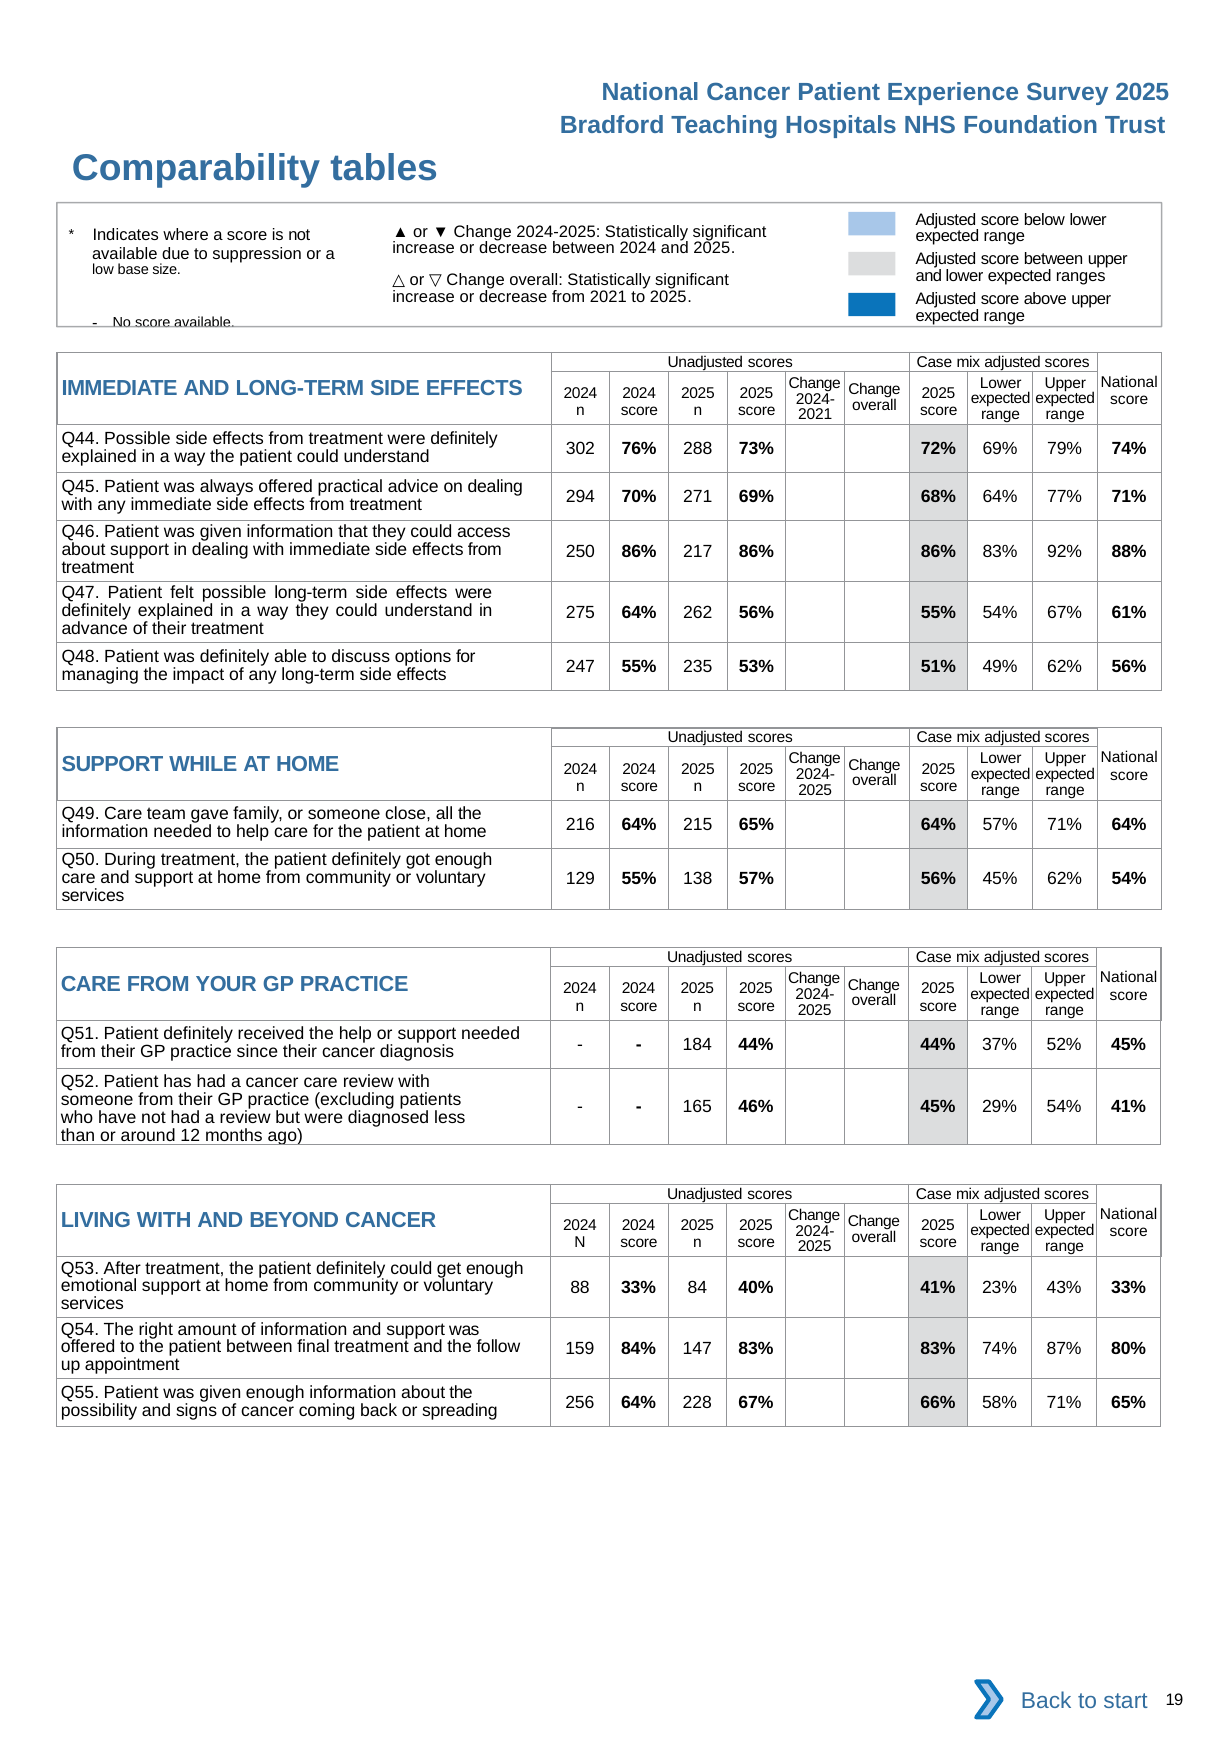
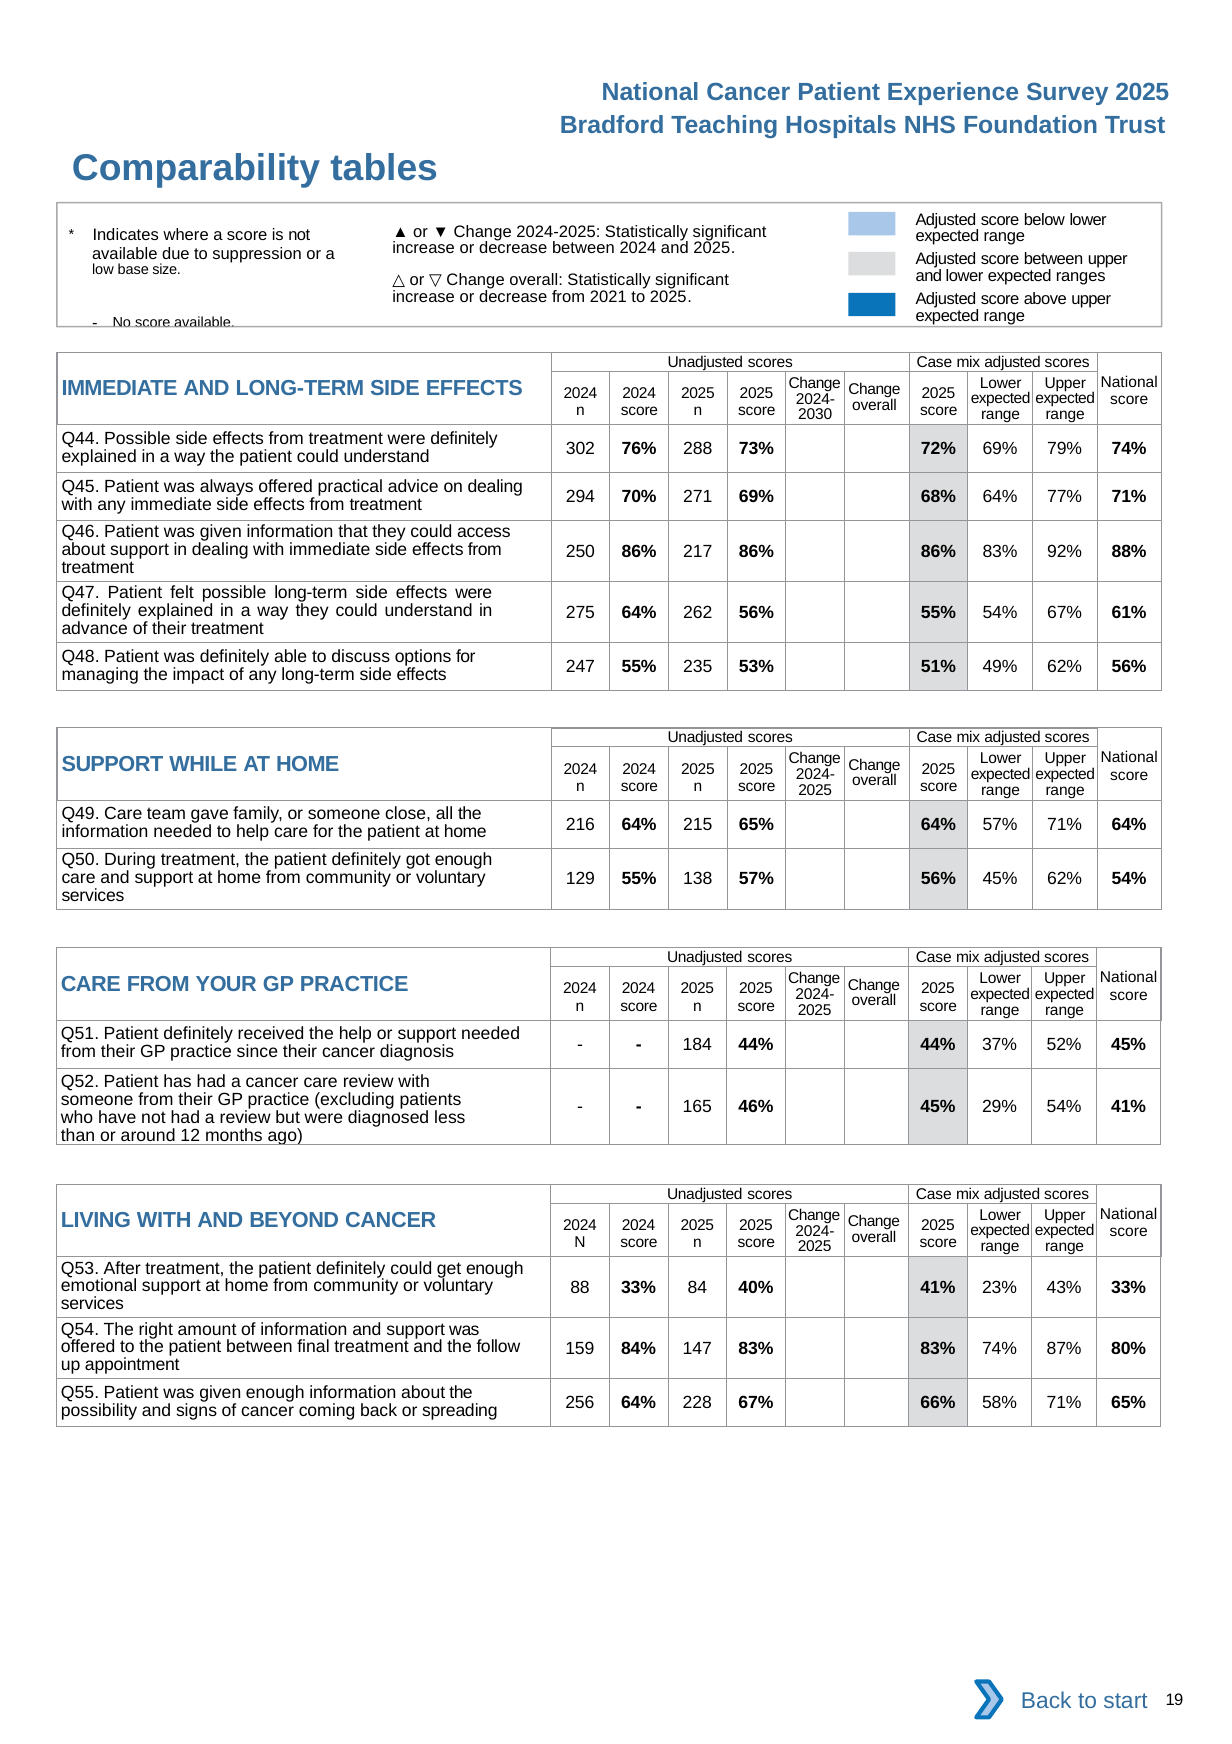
2021: 2021 -> 2030 (815, 414)
